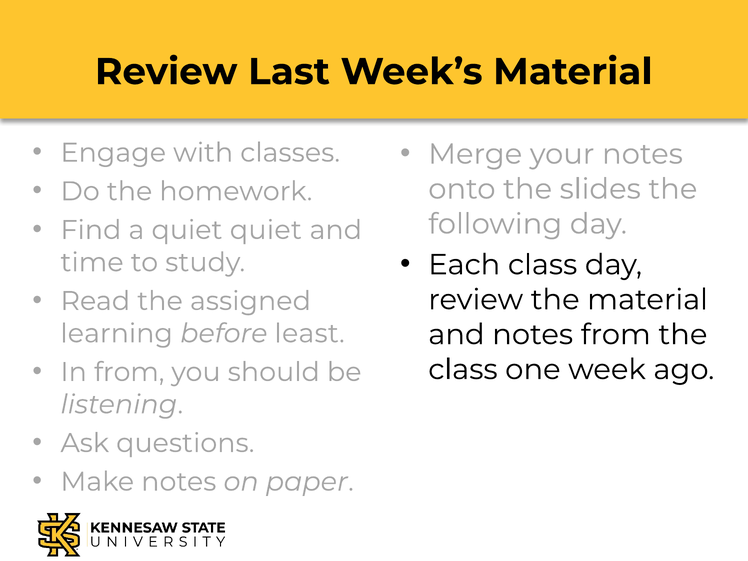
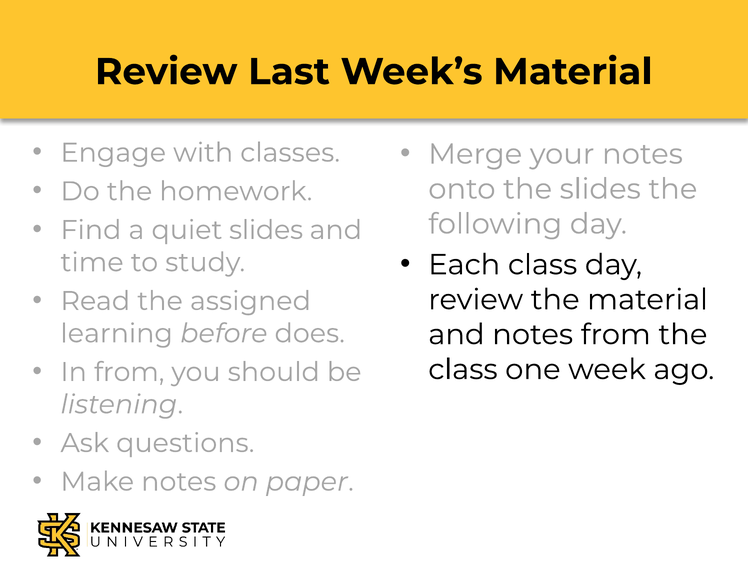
quiet quiet: quiet -> slides (266, 230)
least: least -> does (310, 333)
